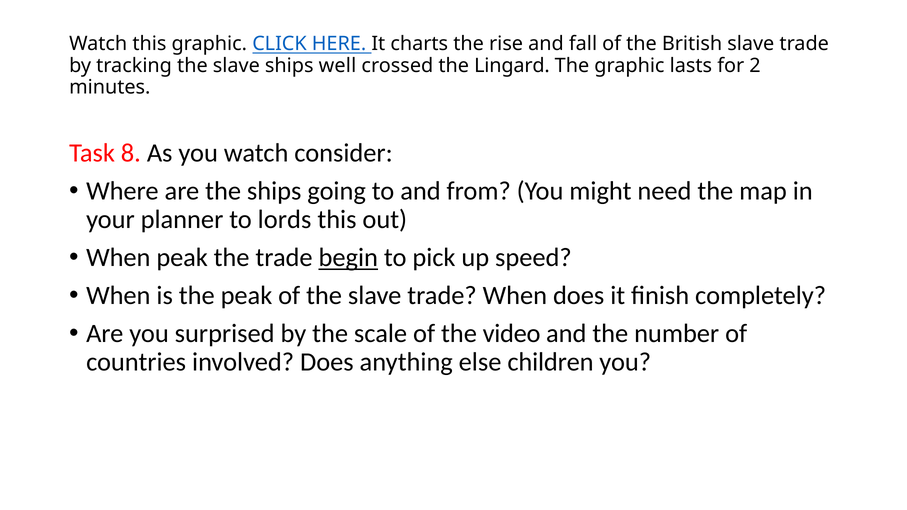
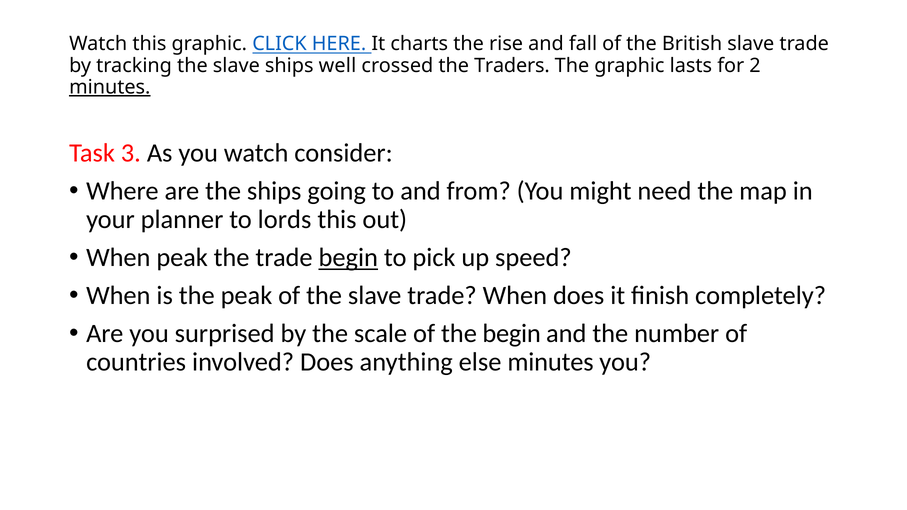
Lingard: Lingard -> Traders (512, 66)
minutes underline: none -> present (110, 87)
8: 8 -> 3 (131, 153)
the video: video -> begin (512, 334)
else children: children -> minutes (551, 362)
